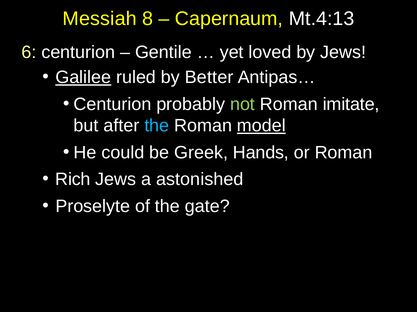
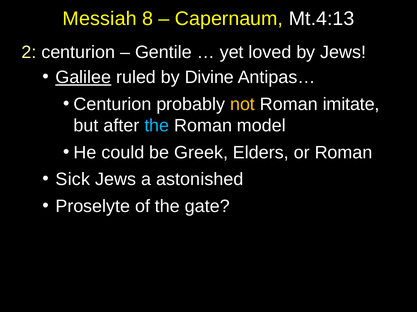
6: 6 -> 2 (29, 52)
Better: Better -> Divine (209, 77)
not colour: light green -> yellow (242, 104)
model underline: present -> none (261, 126)
Hands: Hands -> Elders (261, 153)
Rich: Rich -> Sick (73, 180)
